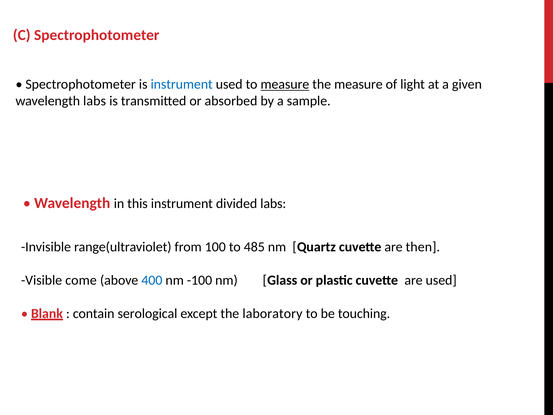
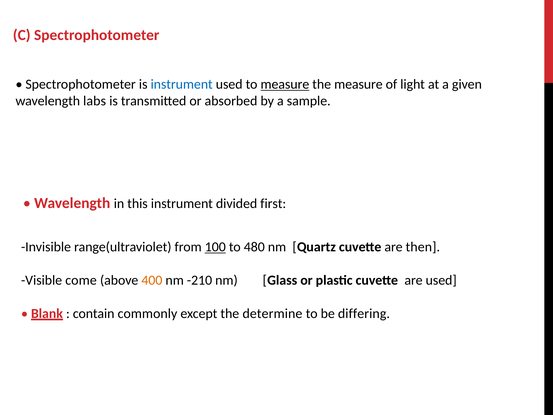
divided labs: labs -> first (273, 203)
100 underline: none -> present (215, 247)
485: 485 -> 480 (254, 247)
400 colour: blue -> orange (152, 280)
-100: -100 -> -210 (200, 280)
serological: serological -> commonly (147, 313)
laboratory: laboratory -> determine (272, 313)
touching: touching -> differing (364, 313)
